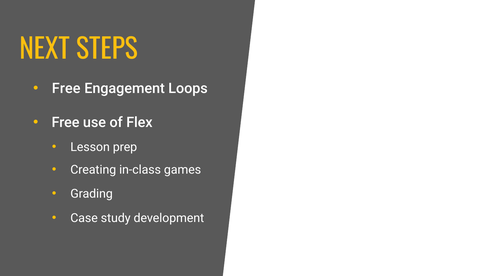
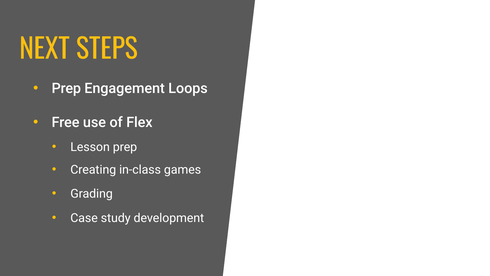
Free: Free -> Prep (66, 88)
